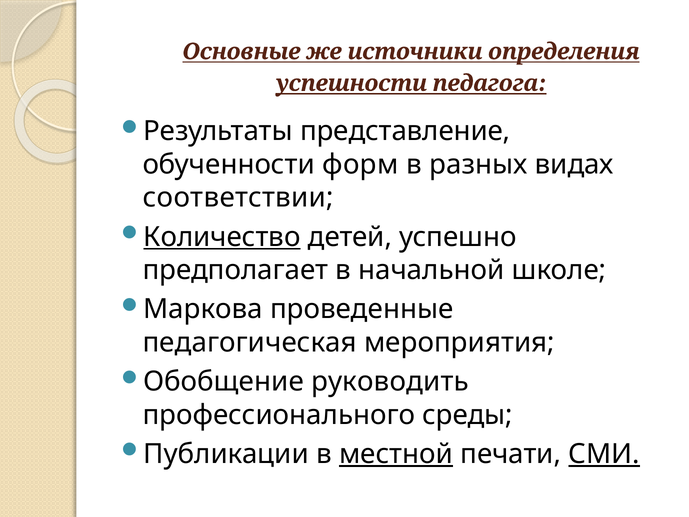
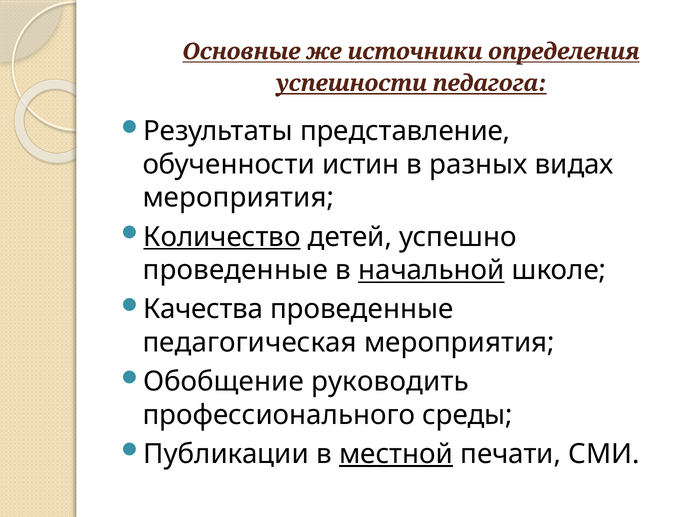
форм: форм -> истин (361, 164)
соответствии: соответствии -> мероприятия (238, 198)
предполагает: предполагает -> проведенные (235, 270)
начальной underline: none -> present (431, 270)
Маркова: Маркова -> Качества (203, 309)
СМИ underline: present -> none (604, 454)
